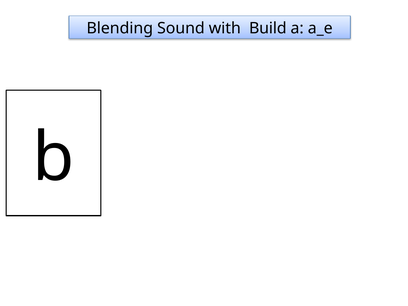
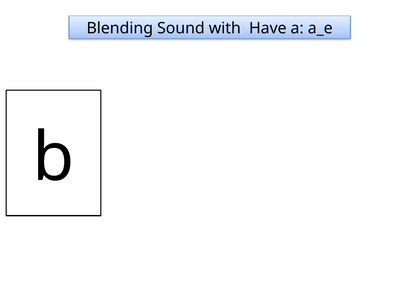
Build: Build -> Have (268, 28)
